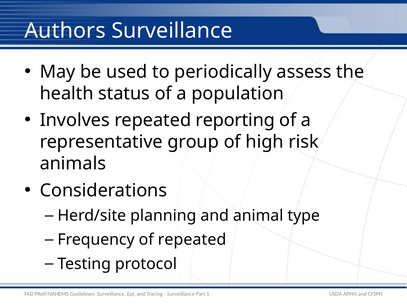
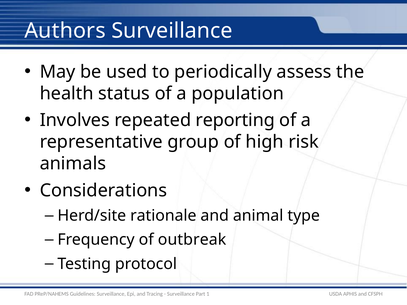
planning: planning -> rationale (163, 216)
of repeated: repeated -> outbreak (192, 240)
